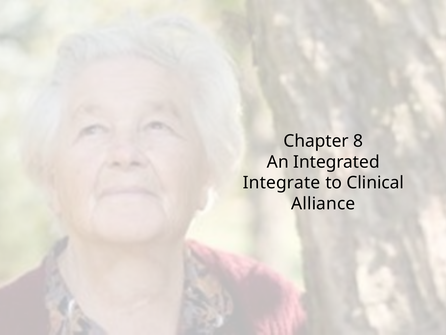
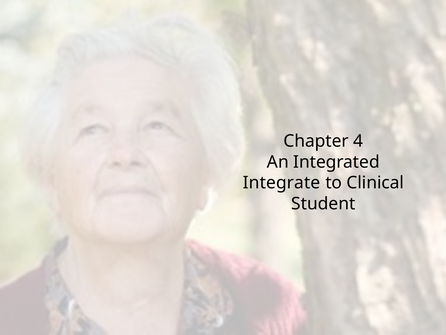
8: 8 -> 4 (358, 141)
Alliance: Alliance -> Student (323, 203)
